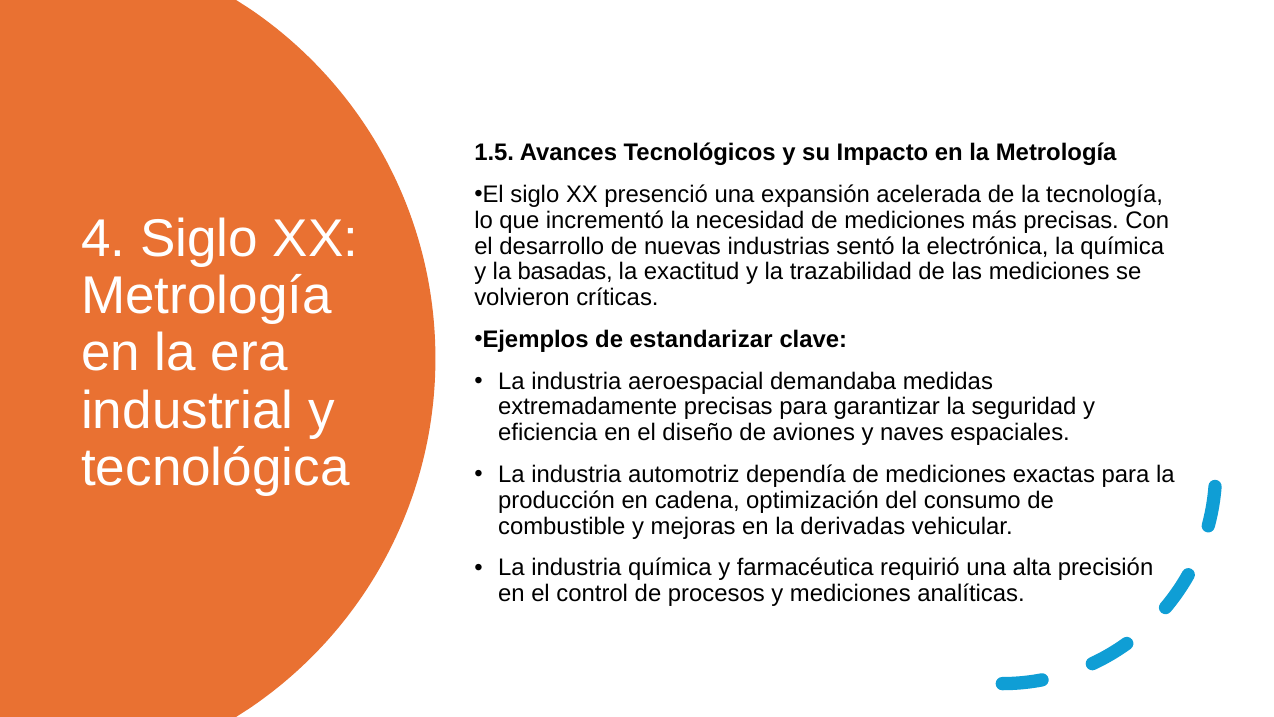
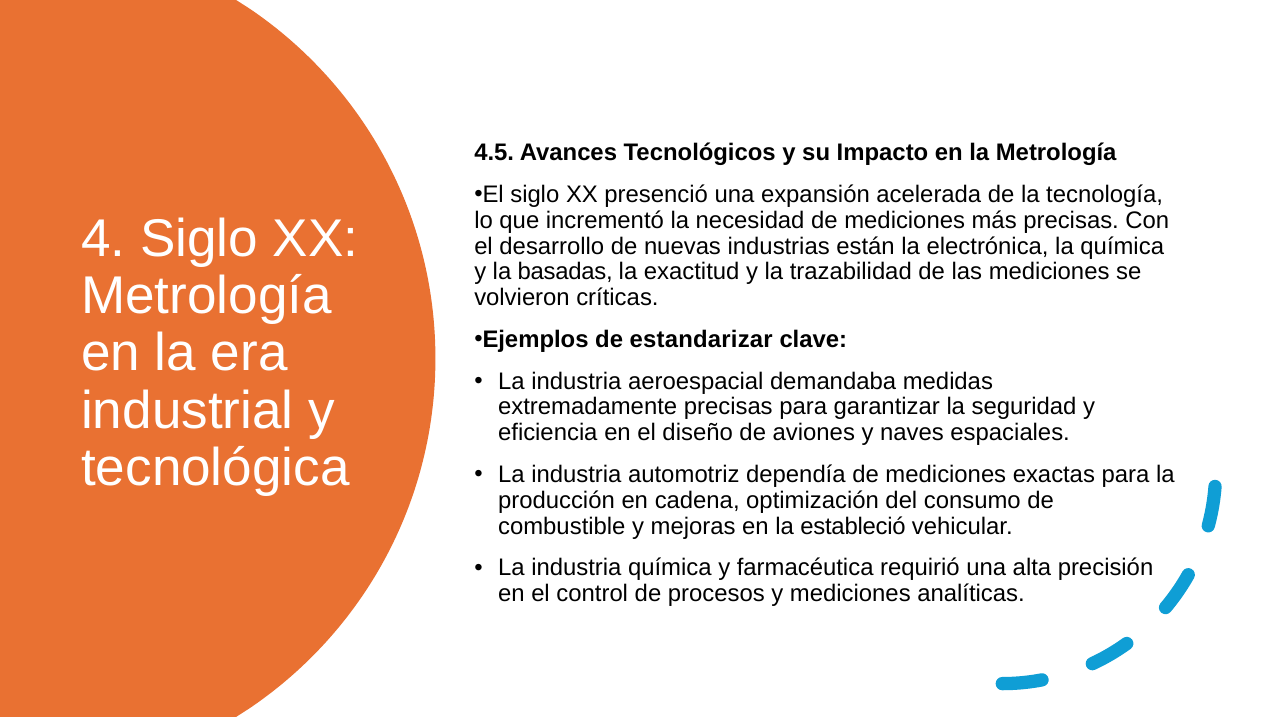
1.5: 1.5 -> 4.5 (494, 153)
sentó: sentó -> están (866, 246)
derivadas: derivadas -> estableció (853, 526)
